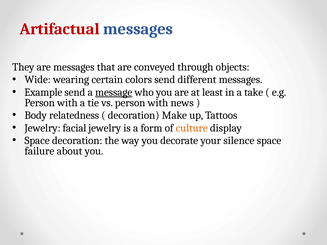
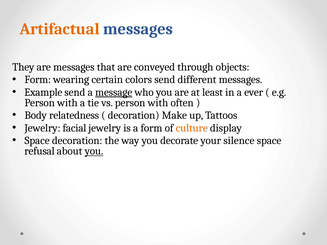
Artifactual colour: red -> orange (60, 29)
Wide: Wide -> Form (38, 80)
take: take -> ever (254, 92)
news: news -> often (182, 103)
failure: failure -> refusal (39, 151)
you underline: none -> present (94, 151)
